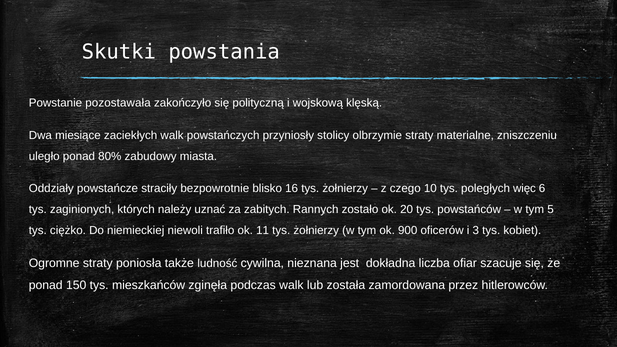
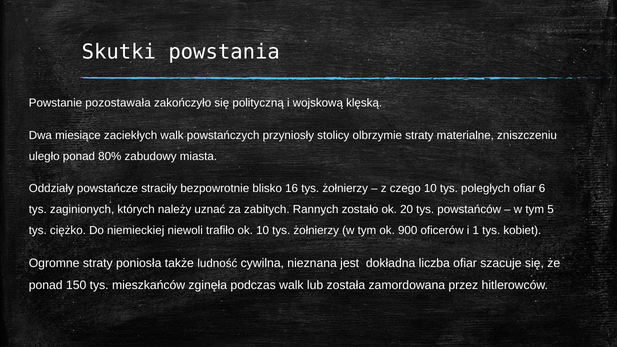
poległych więc: więc -> ofiar (524, 189)
ok 11: 11 -> 10 (263, 230)
3: 3 -> 1 (476, 230)
